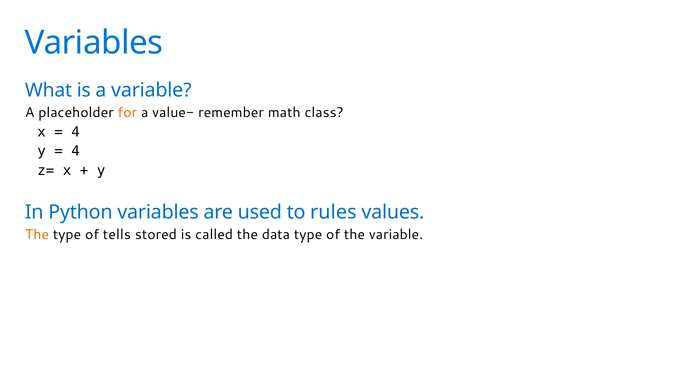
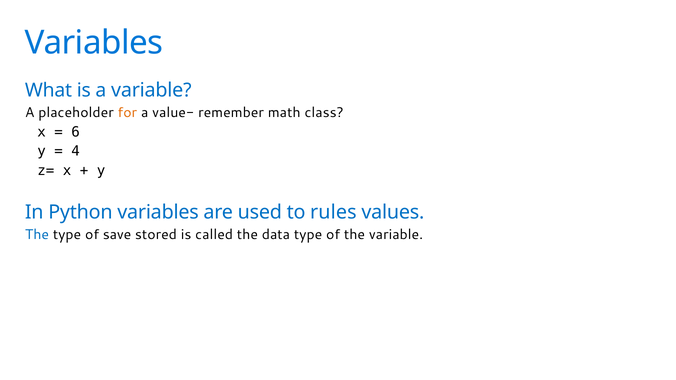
4: 4 -> 6 (76, 132)
The colour: orange -> blue (37, 235)
tells: tells -> save (117, 235)
